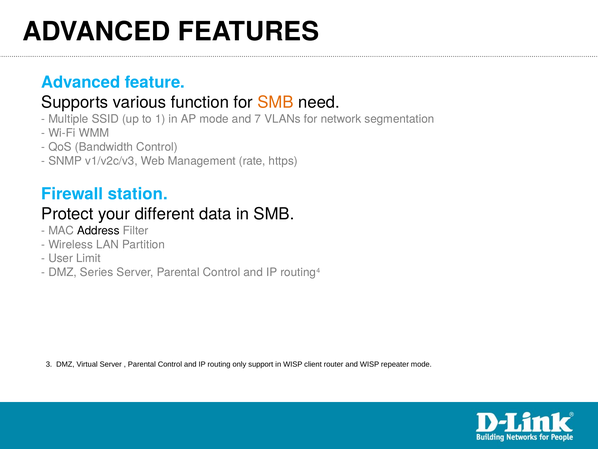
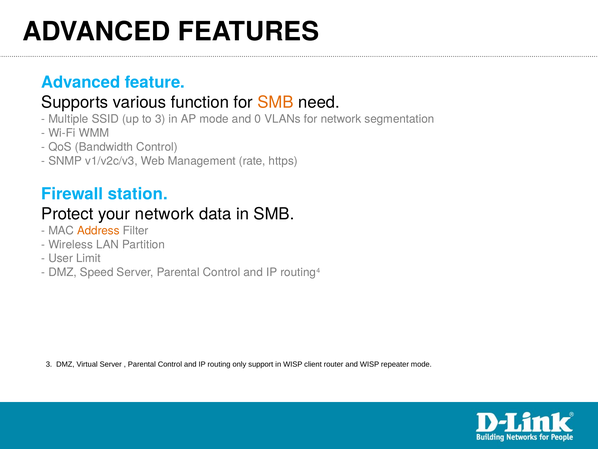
to 1: 1 -> 3 (160, 119)
7: 7 -> 0 (258, 119)
your different: different -> network (165, 214)
Address colour: black -> orange (98, 230)
Series: Series -> Speed (97, 272)
